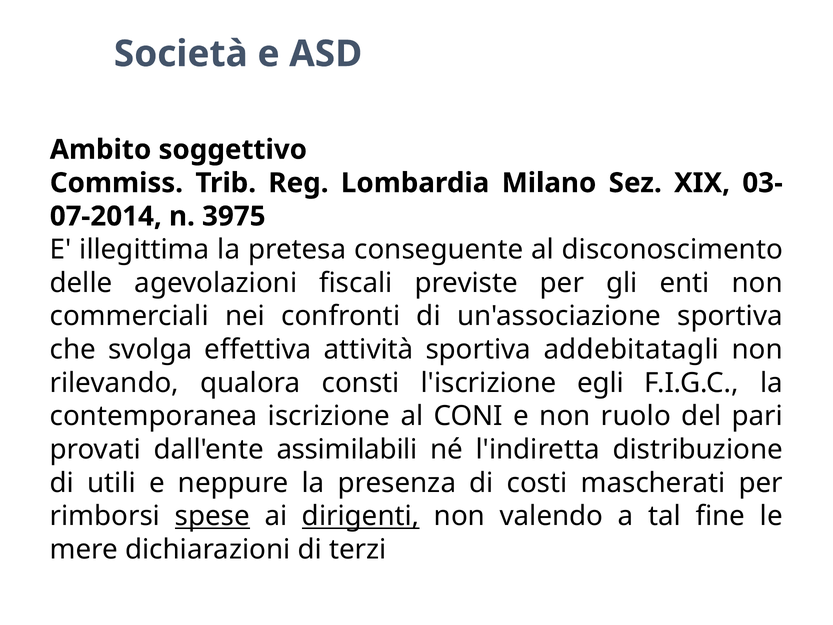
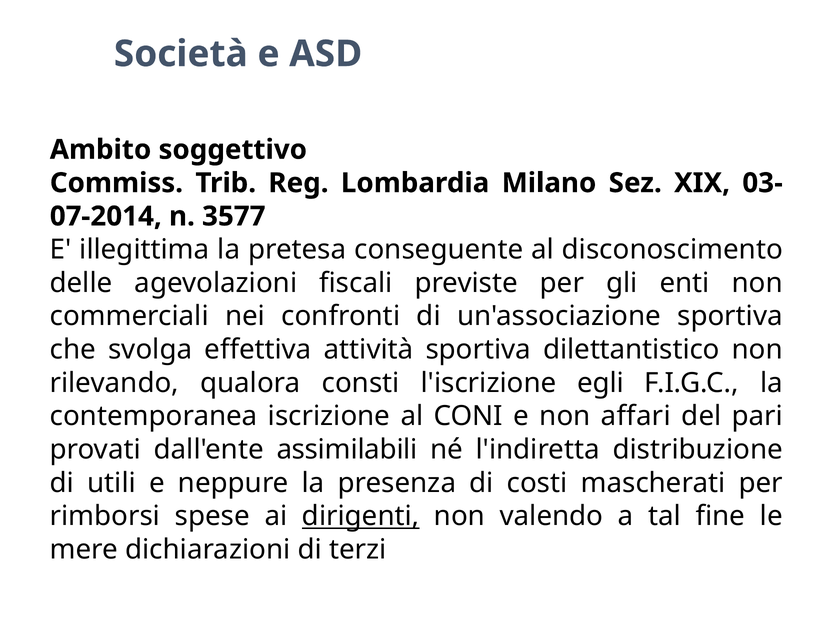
3975: 3975 -> 3577 (234, 216)
addebitatagli: addebitatagli -> dilettantistico (632, 350)
ruolo: ruolo -> affari (636, 416)
spese underline: present -> none (212, 516)
